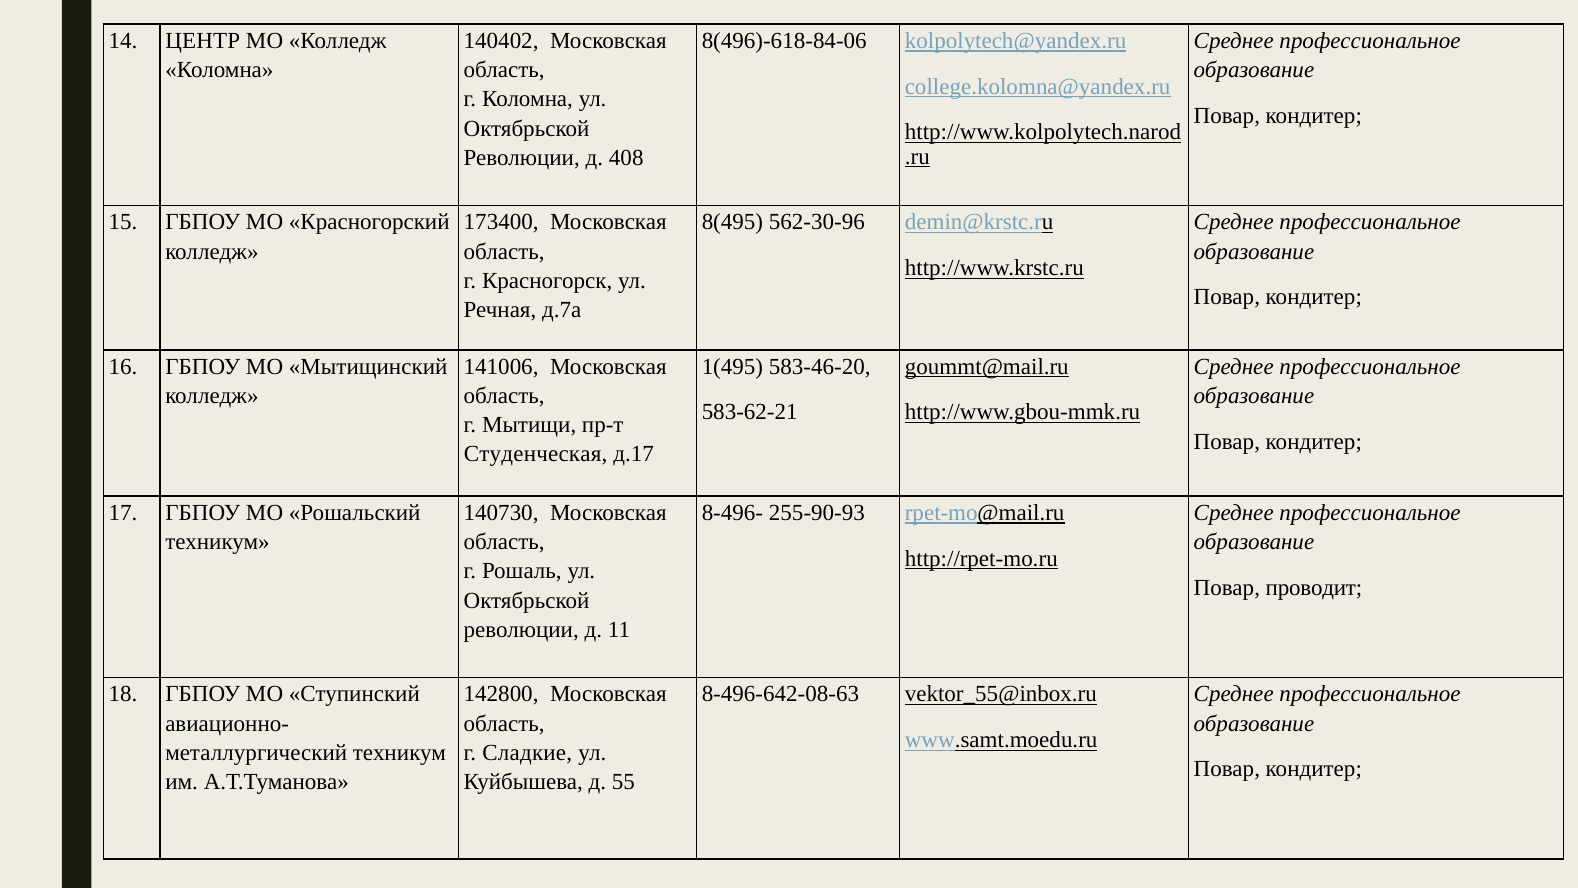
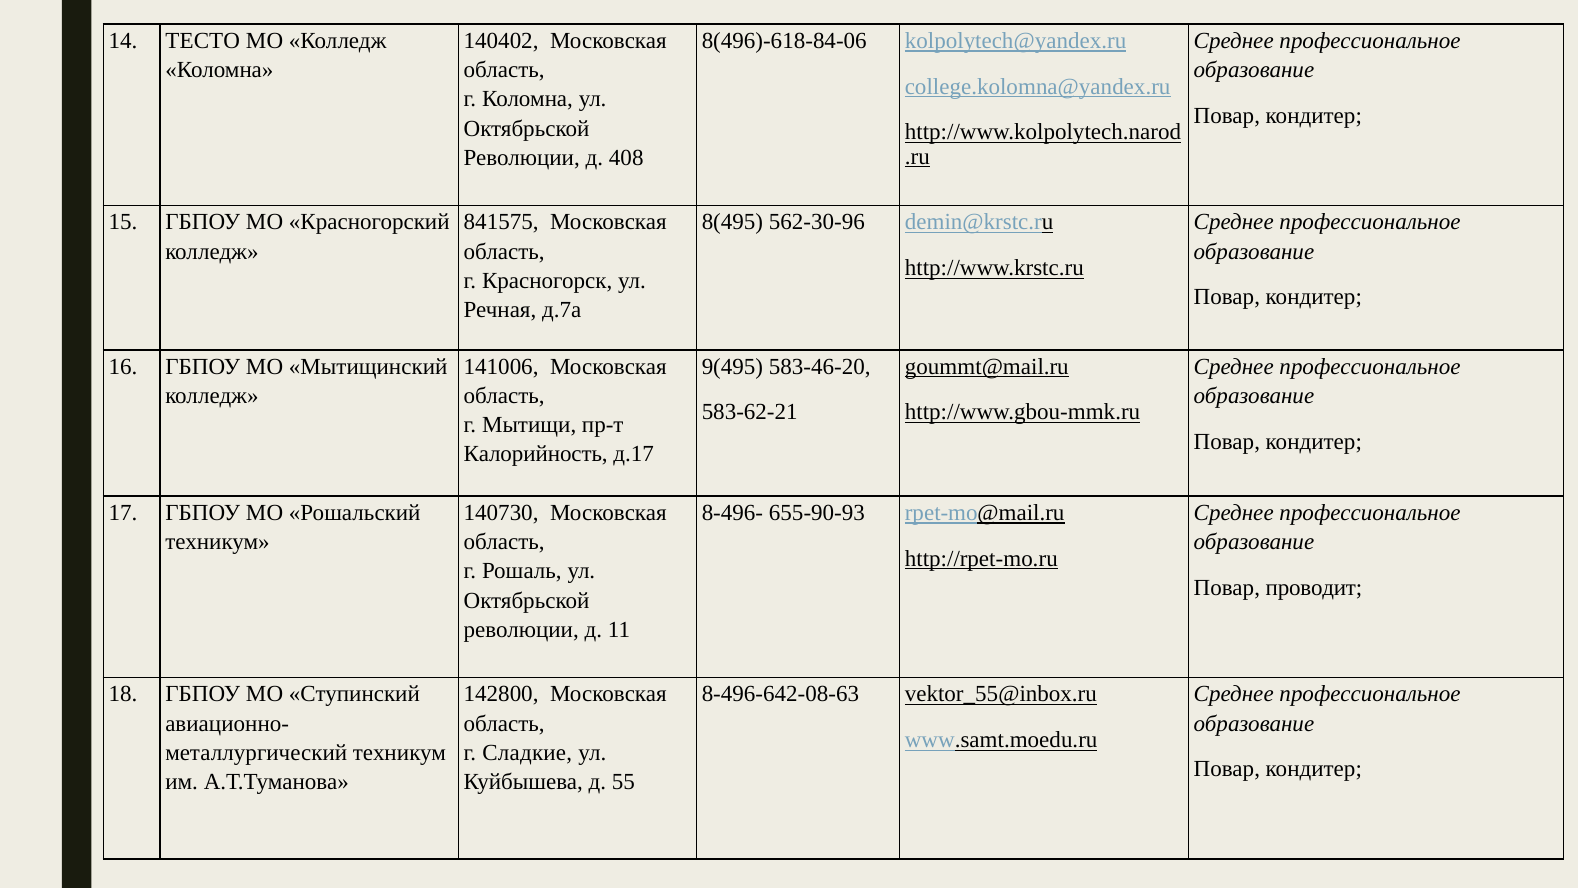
ЦЕНТР: ЦЕНТР -> ТЕСТО (203, 41)
173400: 173400 -> 841575 (501, 222)
1(495: 1(495 -> 9(495 (732, 366)
Студенческая: Студенческая -> Калорийность (536, 454)
255-90-93: 255-90-93 -> 655-90-93 (817, 513)
